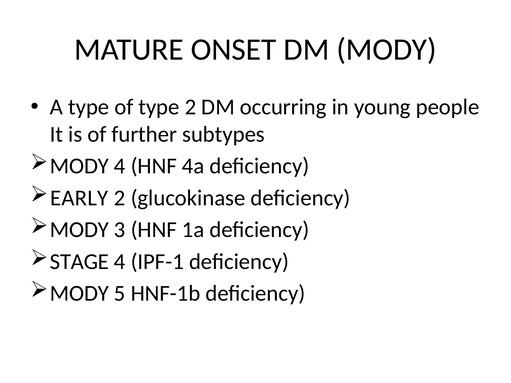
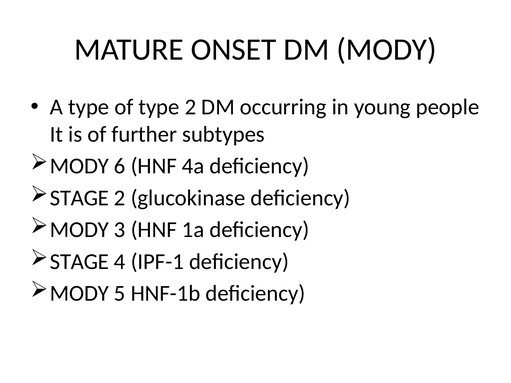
MODY 4: 4 -> 6 (120, 166)
EARLY: EARLY -> STAGE (79, 198)
